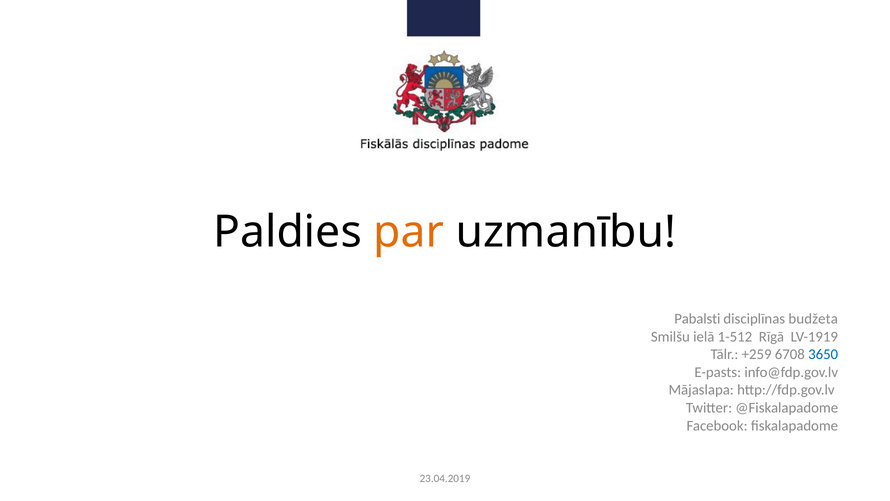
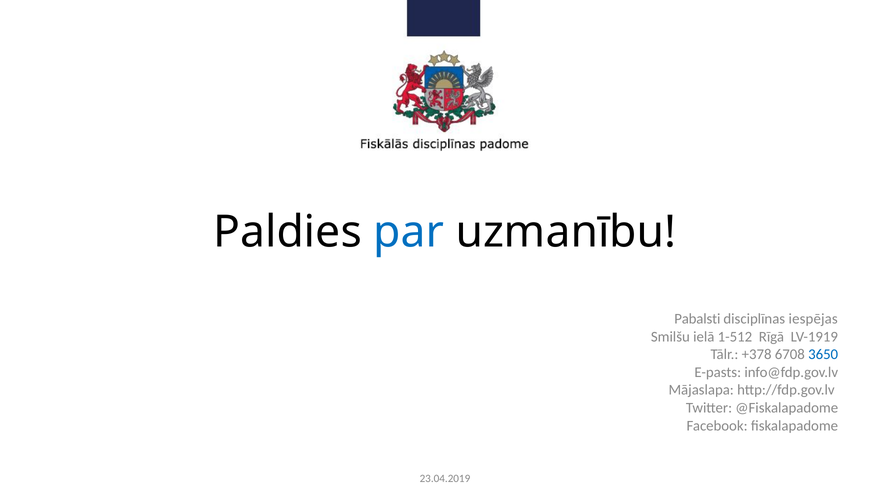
par colour: orange -> blue (409, 232)
budžeta: budžeta -> iespējas (813, 319)
+259: +259 -> +378 (757, 354)
